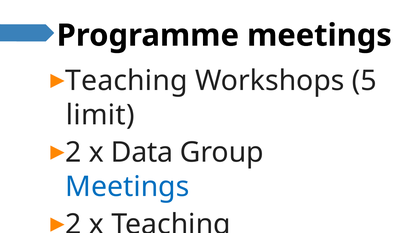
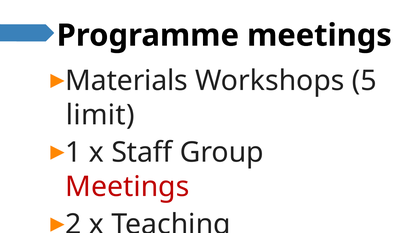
Teaching: Teaching -> Materials (127, 81)
2: 2 -> 1 (73, 152)
Data: Data -> Staff (142, 152)
Meetings colour: blue -> red (127, 187)
